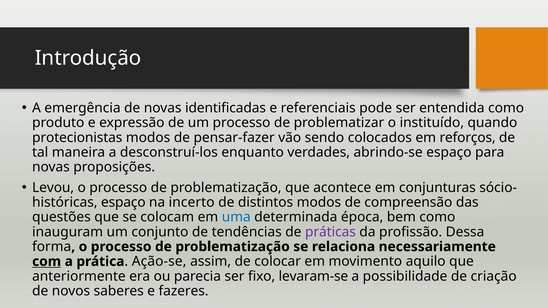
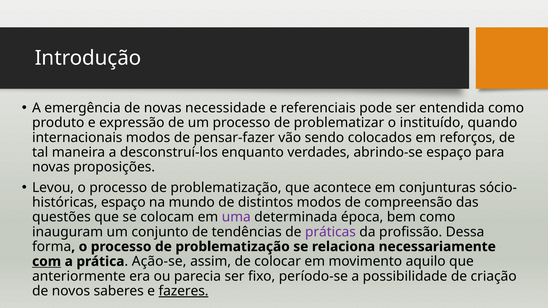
identificadas: identificadas -> necessidade (225, 108)
protecionistas: protecionistas -> internacionais (77, 138)
incerto: incerto -> mundo (192, 202)
uma colour: blue -> purple (236, 217)
levaram-se: levaram-se -> período-se (313, 276)
fazeres underline: none -> present (184, 291)
